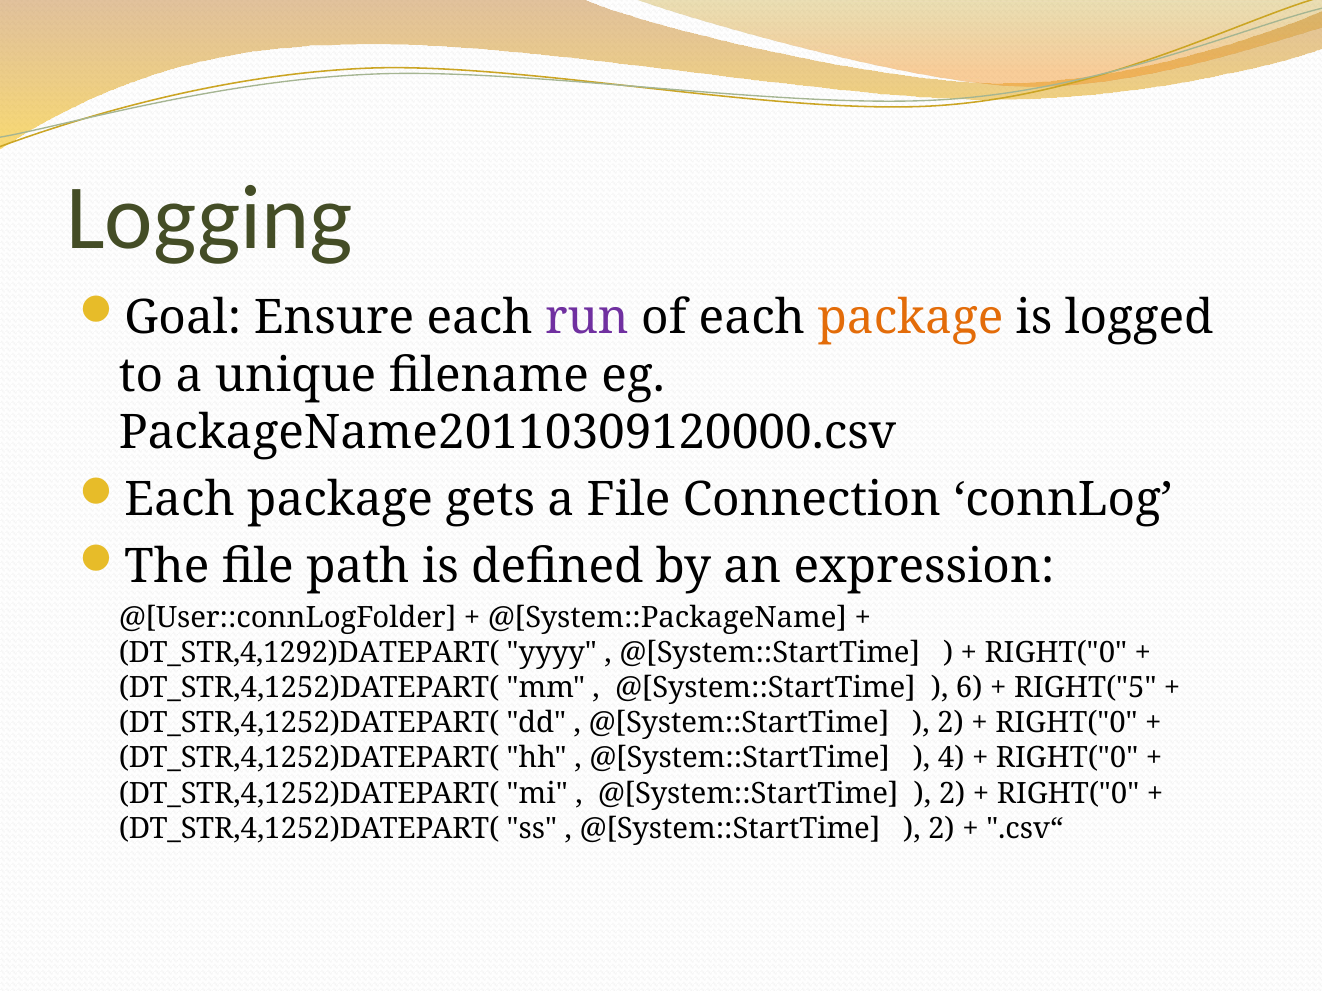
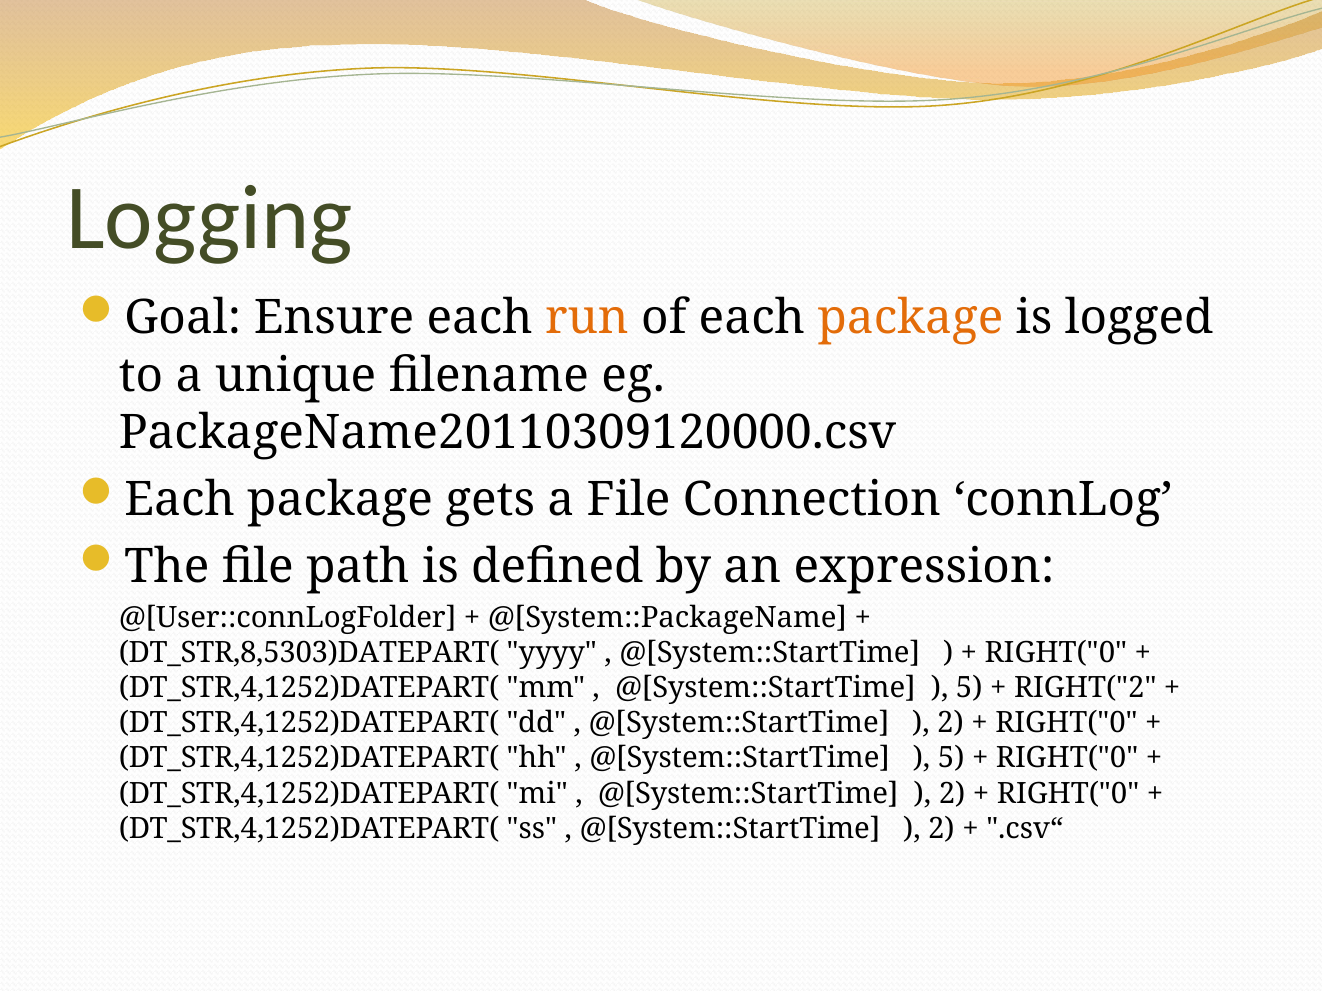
run colour: purple -> orange (587, 318)
DT_STR,4,1292)DATEPART(: DT_STR,4,1292)DATEPART( -> DT_STR,8,5303)DATEPART( (309, 653)
6: 6 -> 5 (969, 688)
RIGHT("5: RIGHT("5 -> RIGHT("2 (1085, 688)
4: 4 -> 5 (951, 759)
